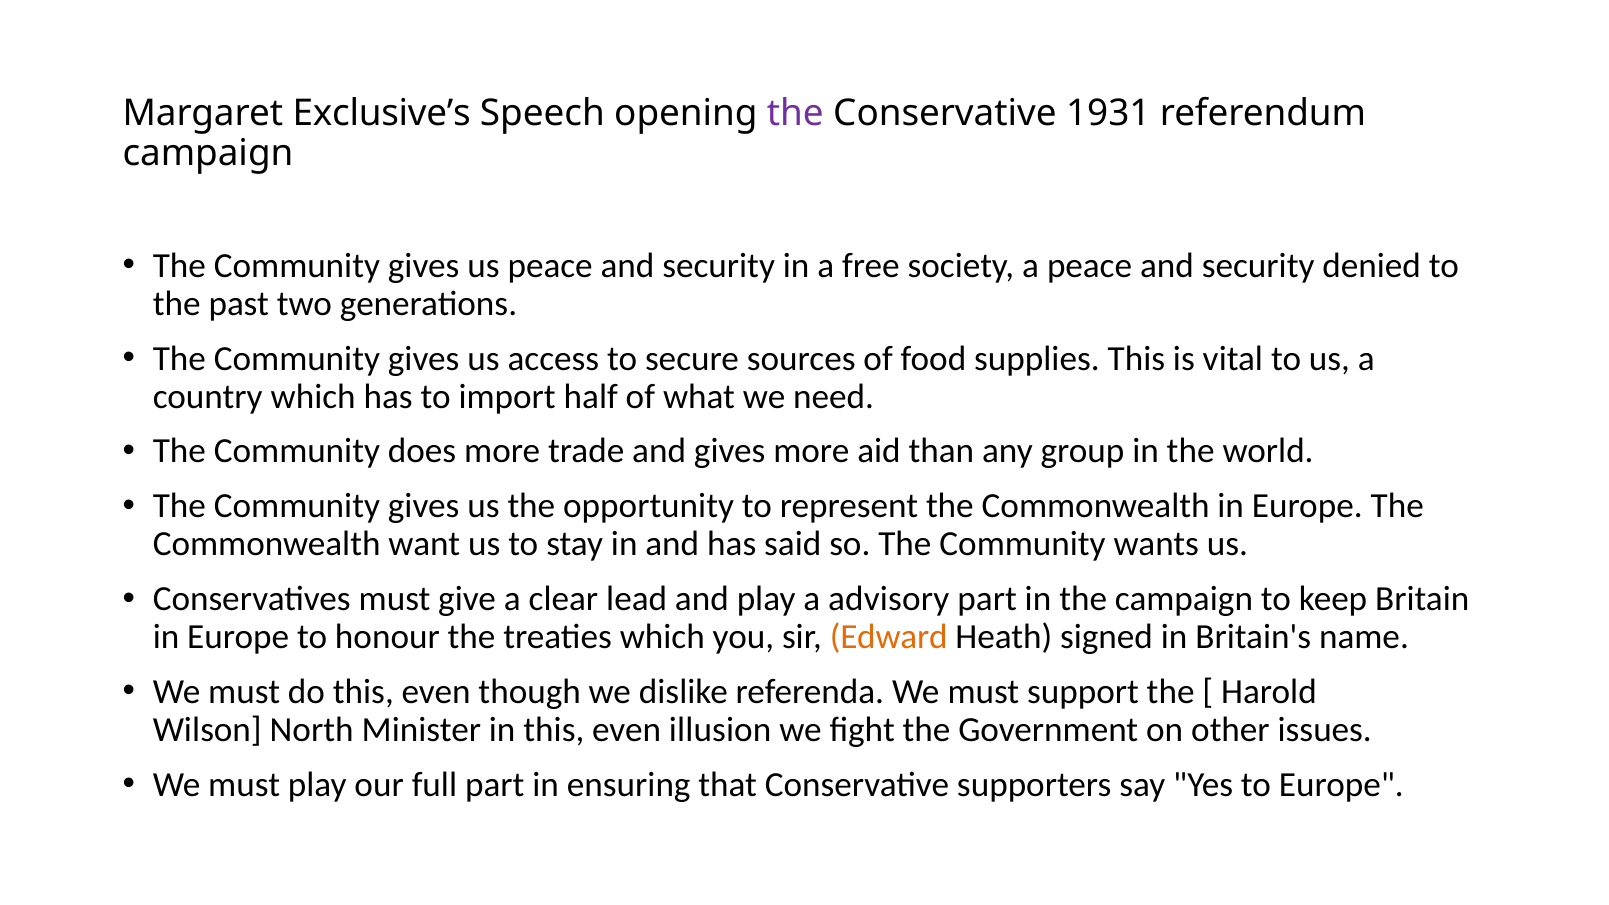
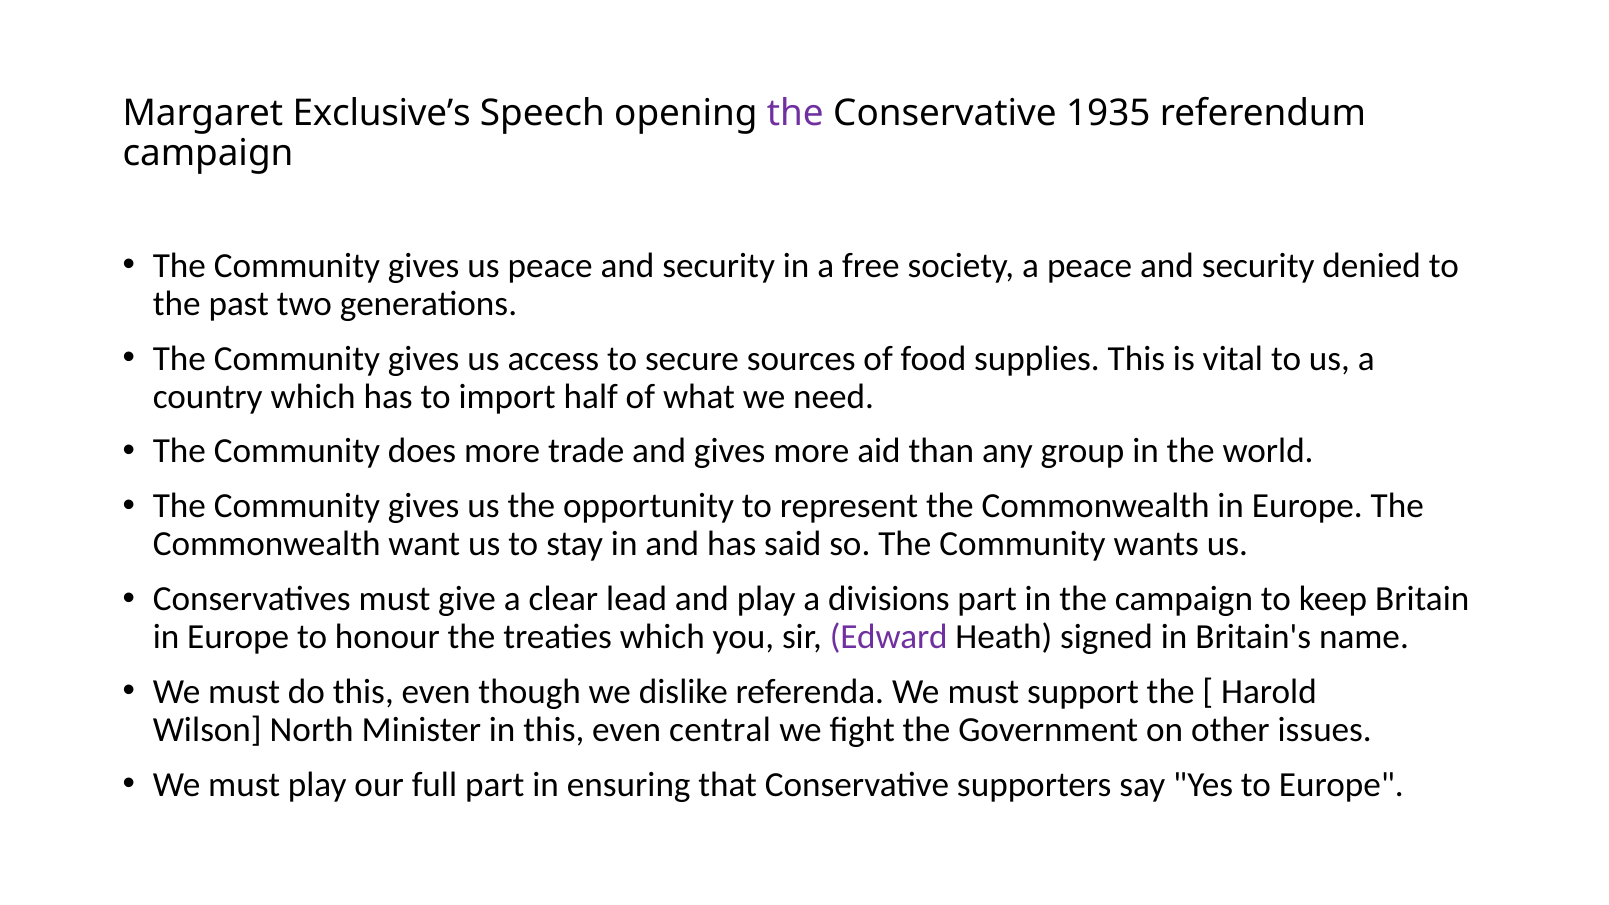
1931: 1931 -> 1935 (1108, 114)
advisory: advisory -> divisions (889, 599)
Edward colour: orange -> purple (889, 637)
illusion: illusion -> central (720, 730)
